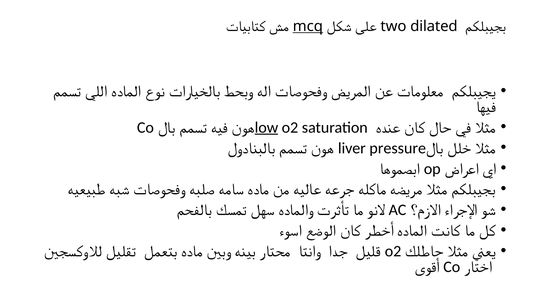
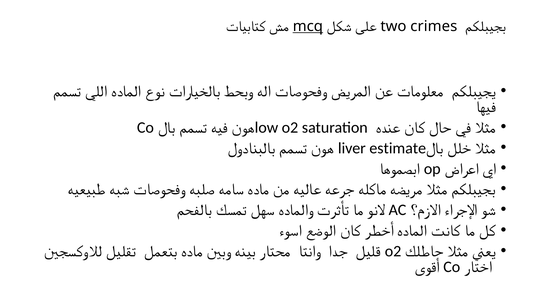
dilated: dilated -> crimes (434, 26)
low underline: present -> none (266, 128)
pressure: pressure -> estimate (398, 148)
